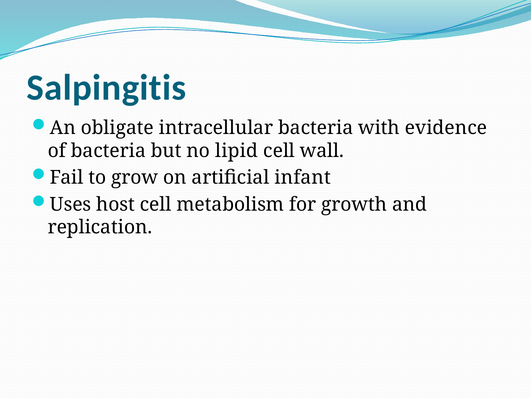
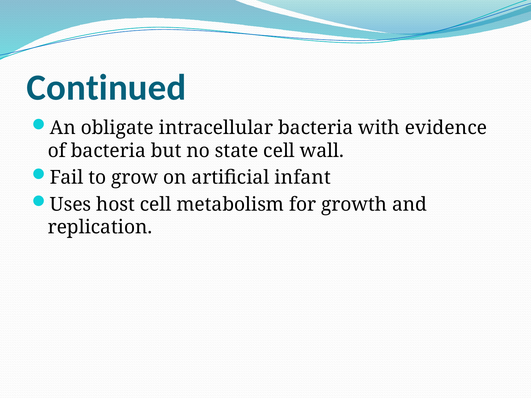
Salpingitis: Salpingitis -> Continued (106, 88)
lipid: lipid -> state (237, 151)
